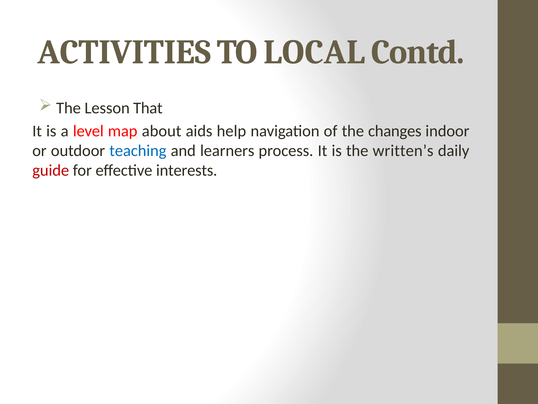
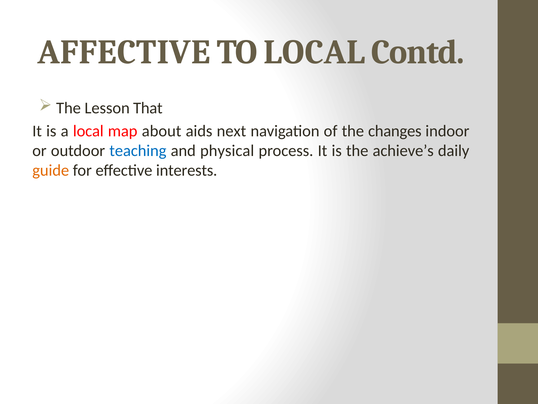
ACTIVITIES: ACTIVITIES -> AFFECTIVE (124, 52)
a level: level -> local (88, 131)
help: help -> next (231, 131)
learners: learners -> physical (227, 151)
written’s: written’s -> achieve’s (403, 151)
guide colour: red -> orange (51, 170)
